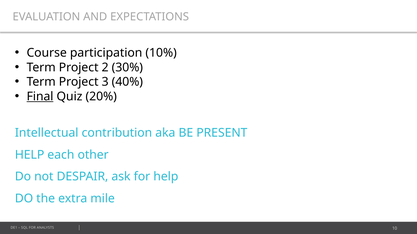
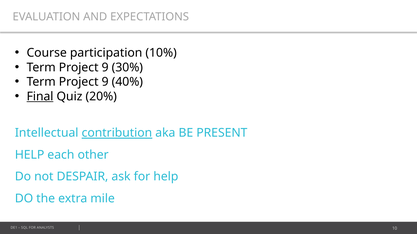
2: 2 -> 9 (105, 68)
3: 3 -> 9 (105, 82)
contribution underline: none -> present (117, 133)
